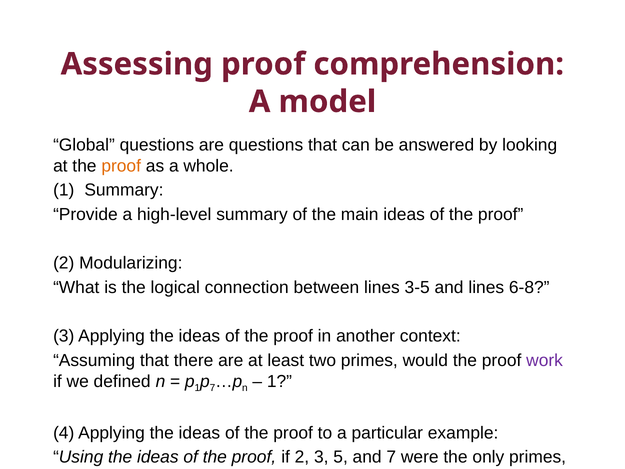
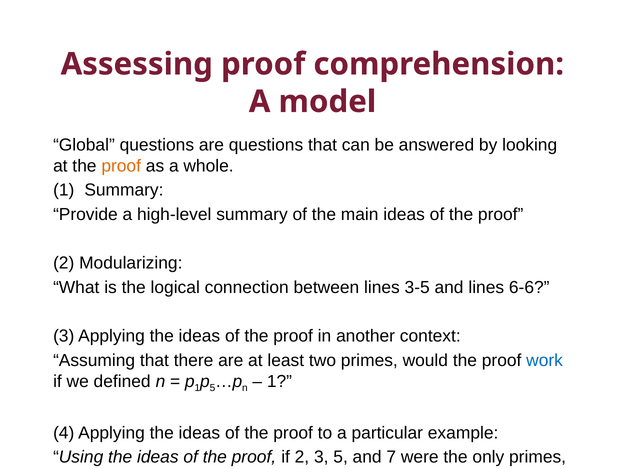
6-8: 6-8 -> 6-6 (529, 287)
work colour: purple -> blue (545, 360)
7: 7 -> 5 (212, 388)
